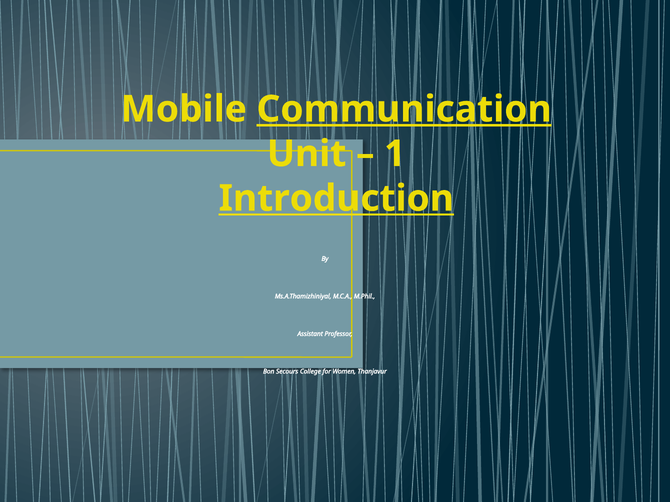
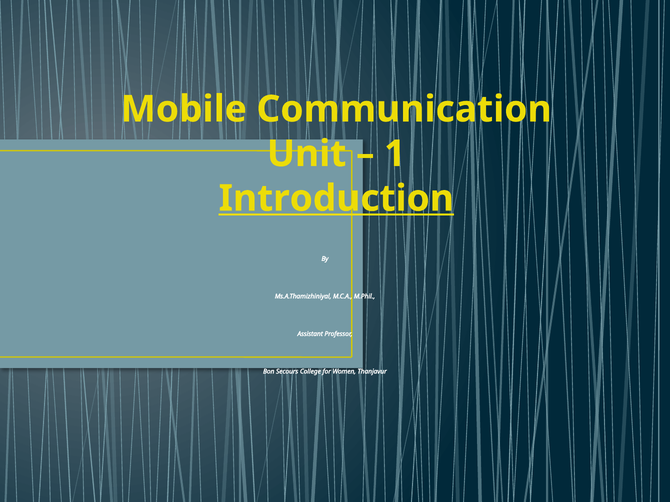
Communication underline: present -> none (404, 109)
